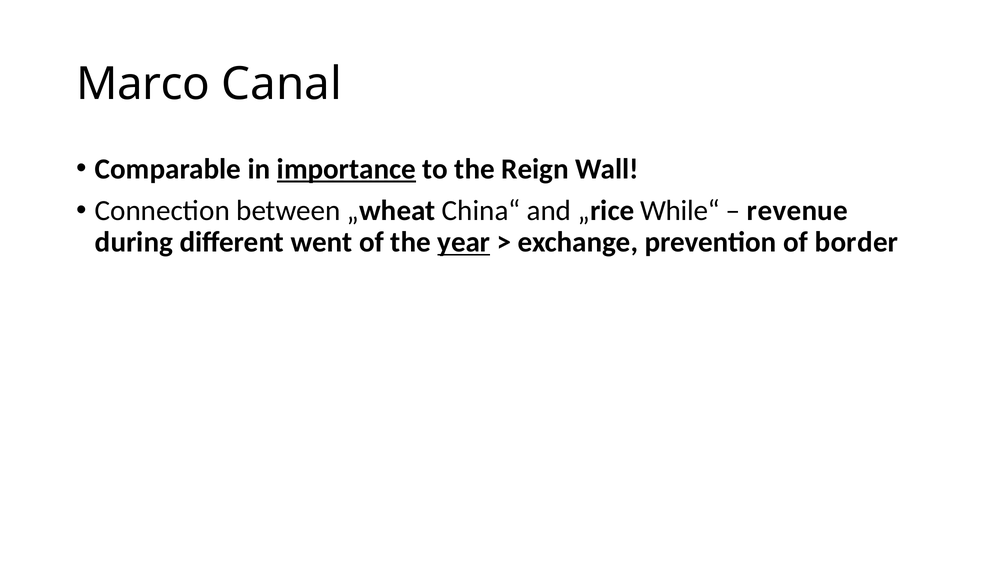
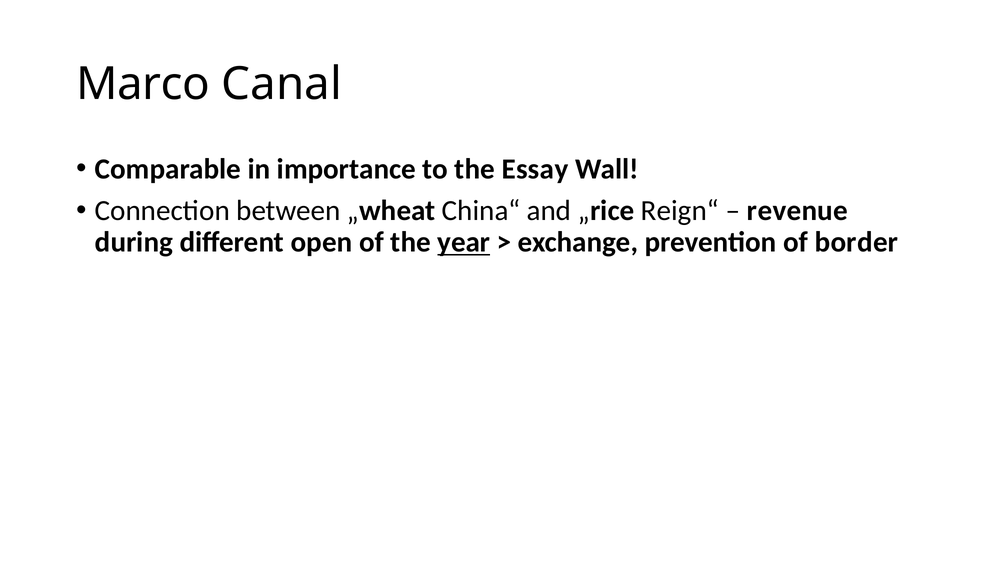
importance underline: present -> none (346, 169)
Reign: Reign -> Essay (535, 169)
While“: While“ -> Reign“ (680, 211)
went: went -> open (321, 242)
